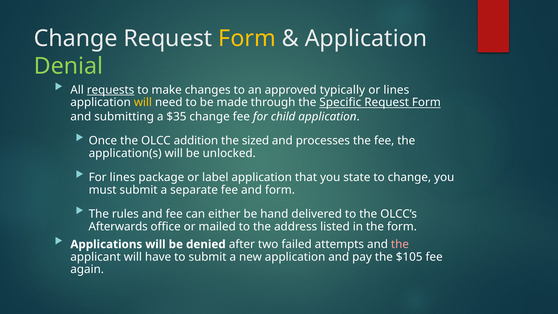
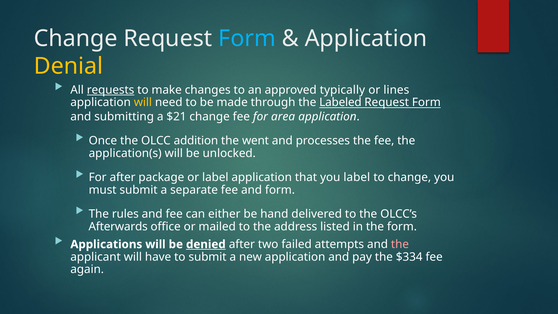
Form colour: yellow -> light blue (247, 38)
Denial colour: light green -> yellow (68, 66)
Specific: Specific -> Labeled (340, 102)
$35: $35 -> $21 (176, 117)
child: child -> area (283, 117)
sized: sized -> went (255, 141)
For lines: lines -> after (123, 177)
you state: state -> label (357, 177)
denied underline: none -> present (206, 244)
$105: $105 -> $334 (409, 257)
